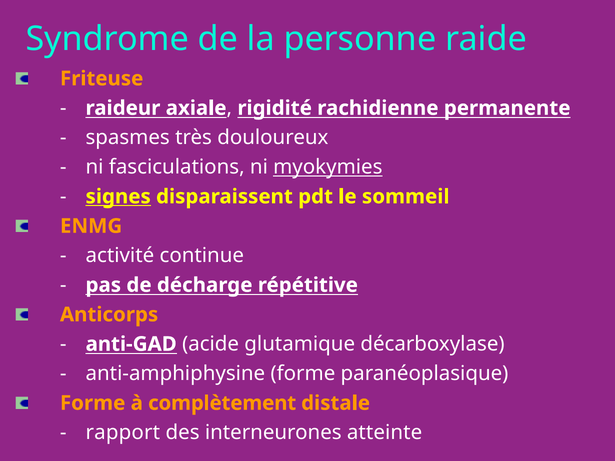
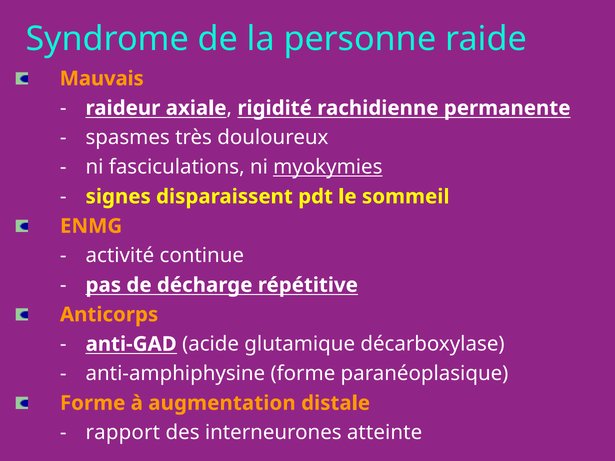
Friteuse: Friteuse -> Mauvais (102, 79)
signes underline: present -> none (118, 197)
complètement: complètement -> augmentation (222, 403)
